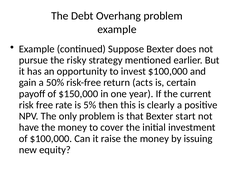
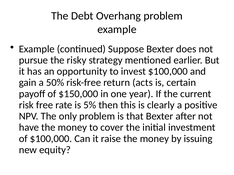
start: start -> after (186, 117)
